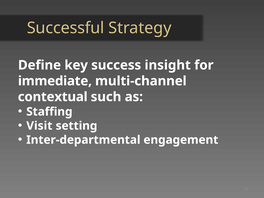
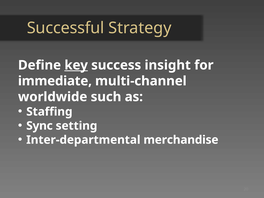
key underline: none -> present (76, 65)
contextual: contextual -> worldwide (53, 97)
Visit: Visit -> Sync (39, 126)
engagement: engagement -> merchandise (181, 140)
